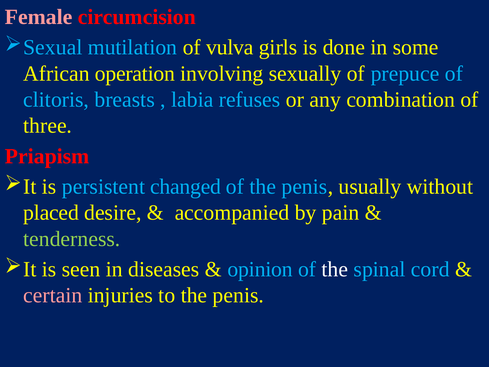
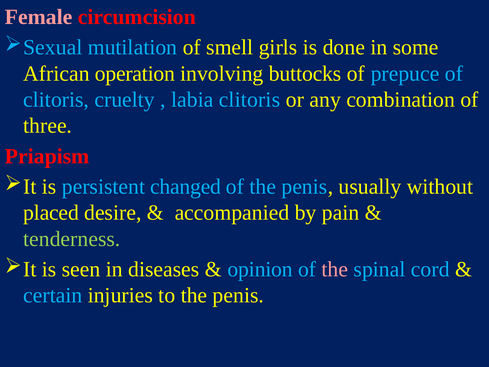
vulva: vulva -> smell (230, 47)
sexually: sexually -> buttocks (305, 74)
breasts: breasts -> cruelty (125, 100)
labia refuses: refuses -> clitoris (249, 100)
the colour: white -> pink (335, 269)
certain colour: pink -> light blue (53, 295)
